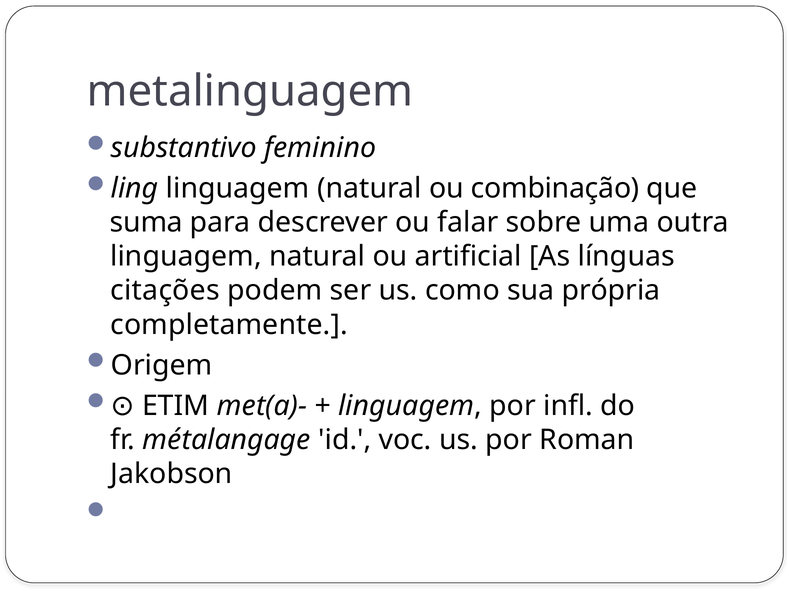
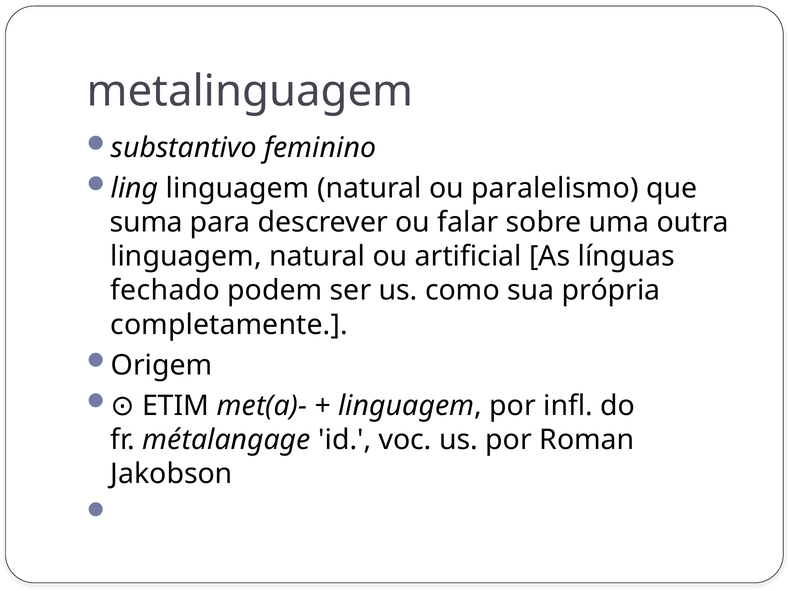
combinação: combinação -> paralelismo (555, 188)
citações: citações -> fechado (165, 291)
